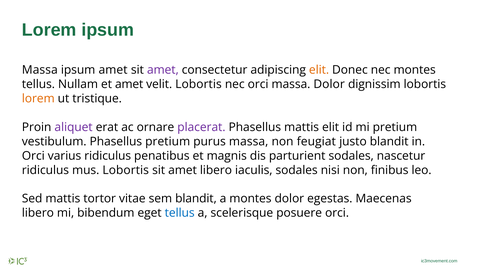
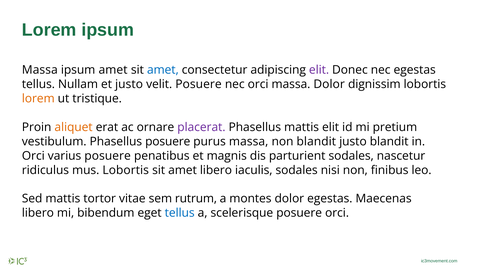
amet colour: purple -> blue (163, 70)
elit colour: orange -> purple (319, 70)
nec montes: montes -> egestas (415, 70)
et amet: amet -> justo (129, 84)
velit Lobortis: Lobortis -> Posuere (199, 84)
aliquet colour: purple -> orange (74, 127)
Phasellus pretium: pretium -> posuere (168, 142)
non feugiat: feugiat -> blandit (316, 142)
varius ridiculus: ridiculus -> posuere (108, 156)
sem blandit: blandit -> rutrum (196, 199)
